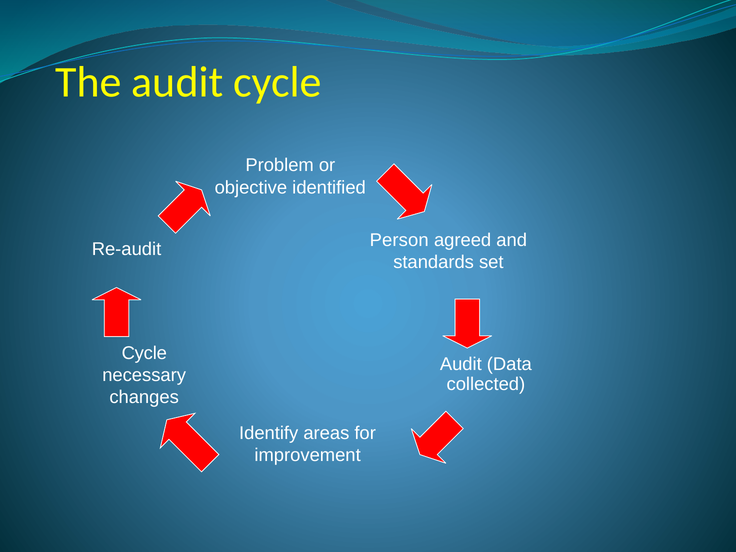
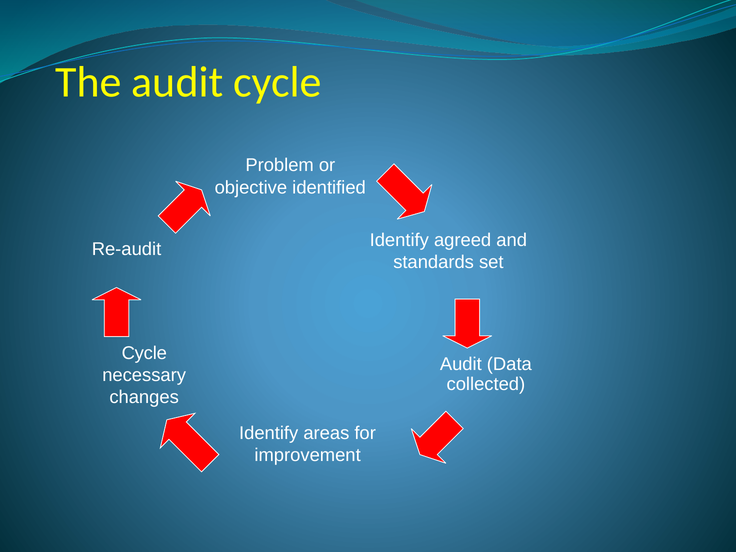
Person: Person -> Identify (399, 240)
